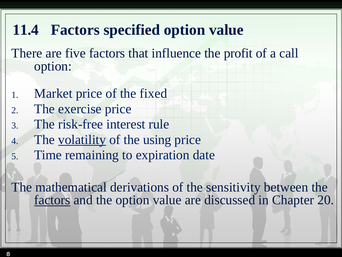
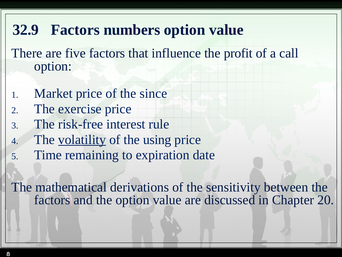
11.4: 11.4 -> 32.9 (26, 30)
specified: specified -> numbers (132, 30)
fixed: fixed -> since (153, 93)
factors underline: present -> none (52, 200)
